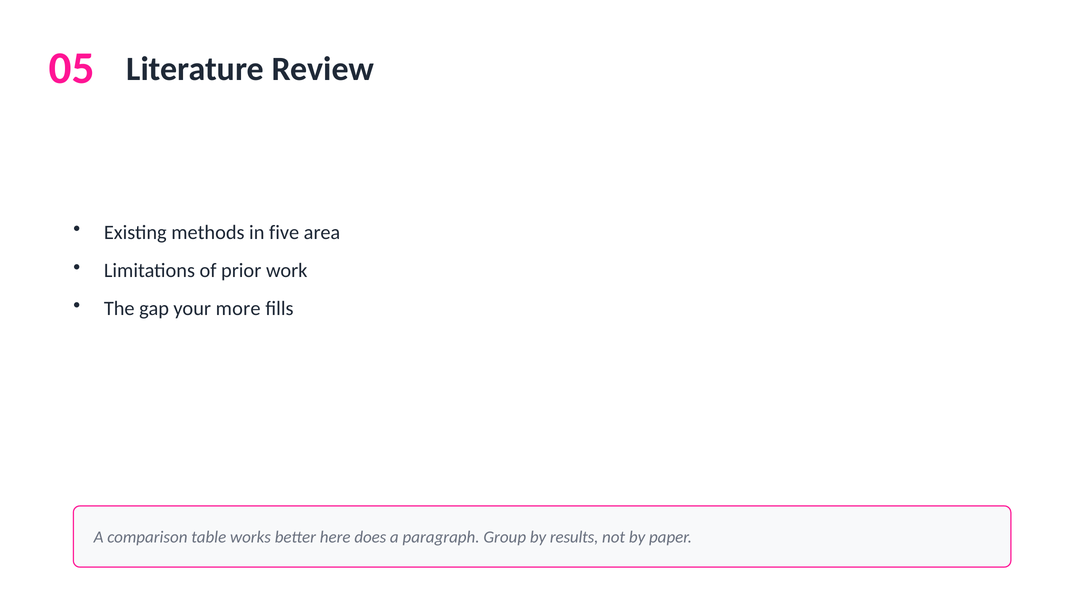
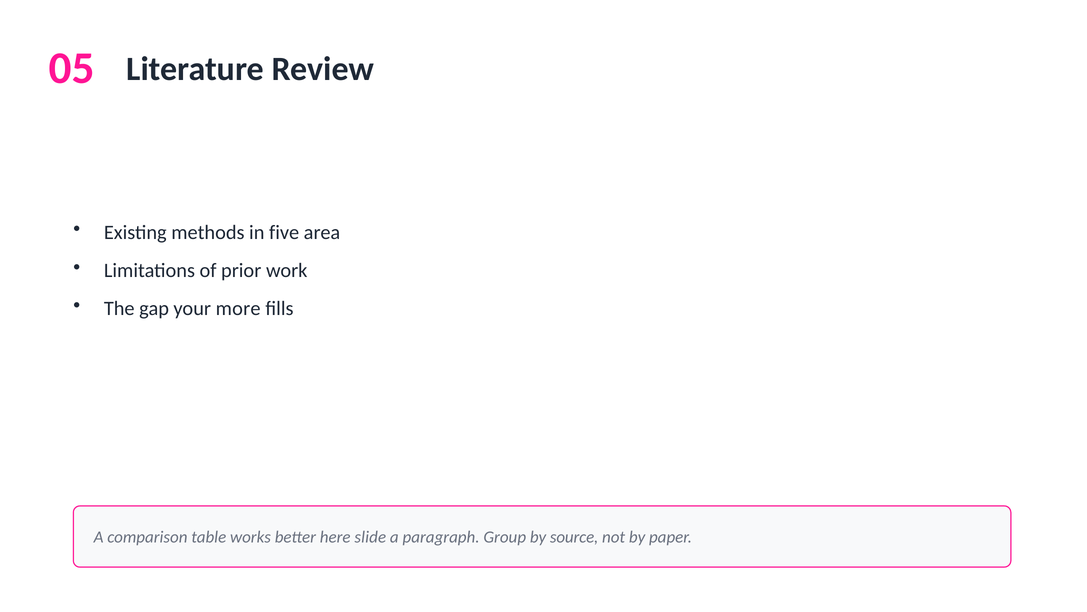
does: does -> slide (370, 537)
results: results -> source (574, 537)
